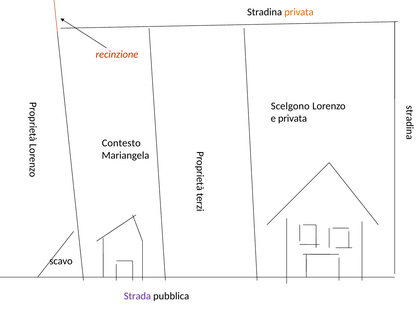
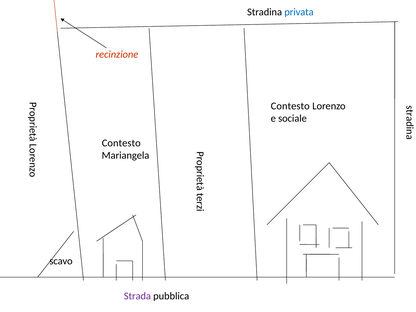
privata colour: orange -> blue (299, 12)
Scelgono: Scelgono -> Contesto (290, 106)
e privata: privata -> sociale (292, 119)
